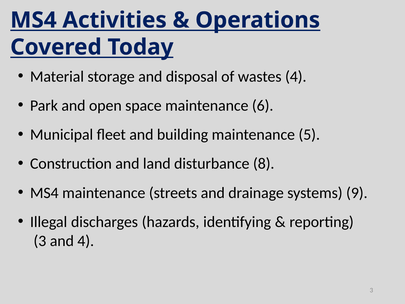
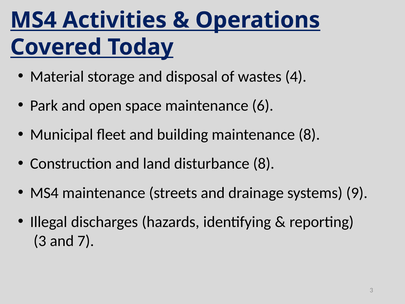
maintenance 5: 5 -> 8 (309, 135)
and 4: 4 -> 7 (86, 241)
